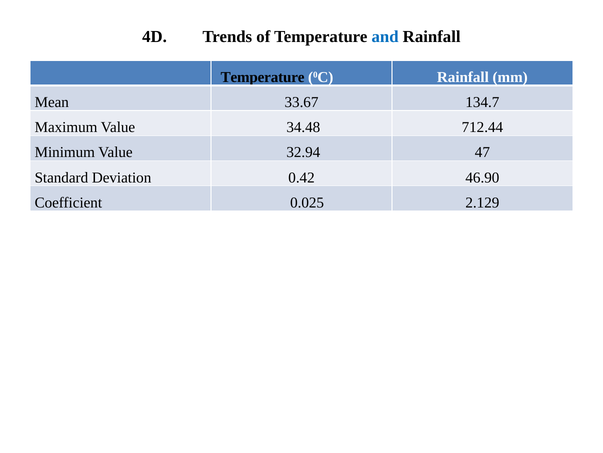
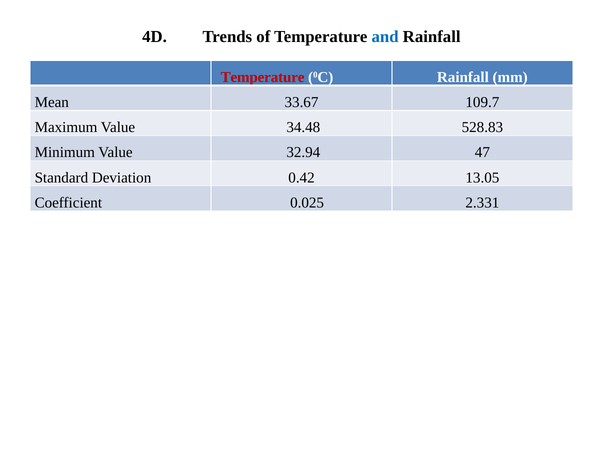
Temperature colour: black -> red (263, 77)
134.7: 134.7 -> 109.7 (482, 102)
712.44: 712.44 -> 528.83 (482, 127)
46.90: 46.90 -> 13.05 (482, 177)
2.129: 2.129 -> 2.331 (482, 202)
